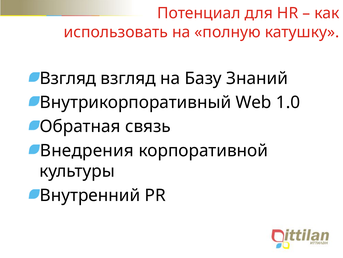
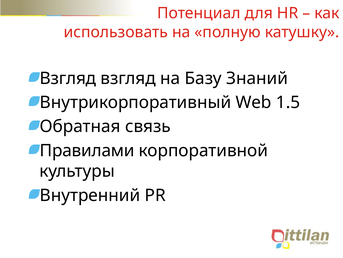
1.0: 1.0 -> 1.5 (288, 102)
Внедрения: Внедрения -> Правилами (87, 150)
